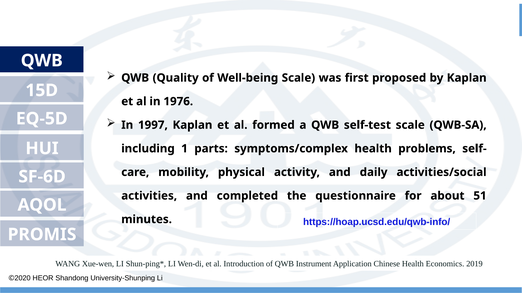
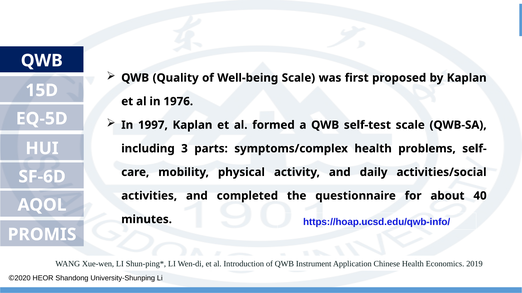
1: 1 -> 3 (184, 149)
51: 51 -> 40 (480, 196)
